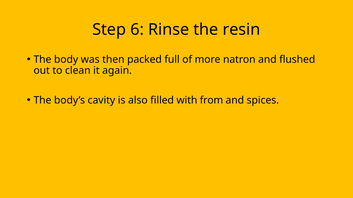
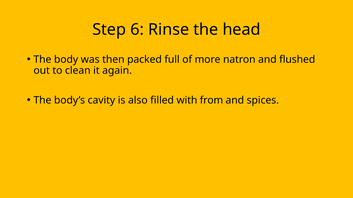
resin: resin -> head (242, 30)
